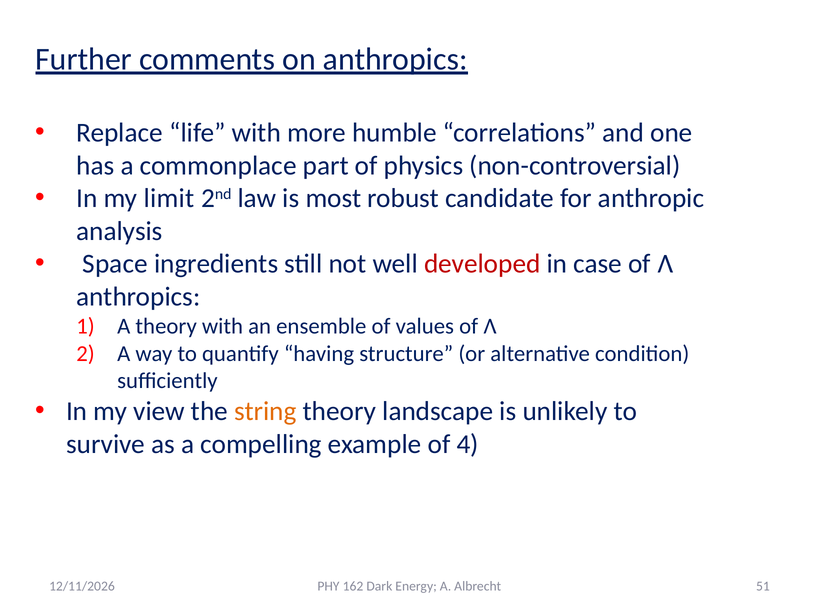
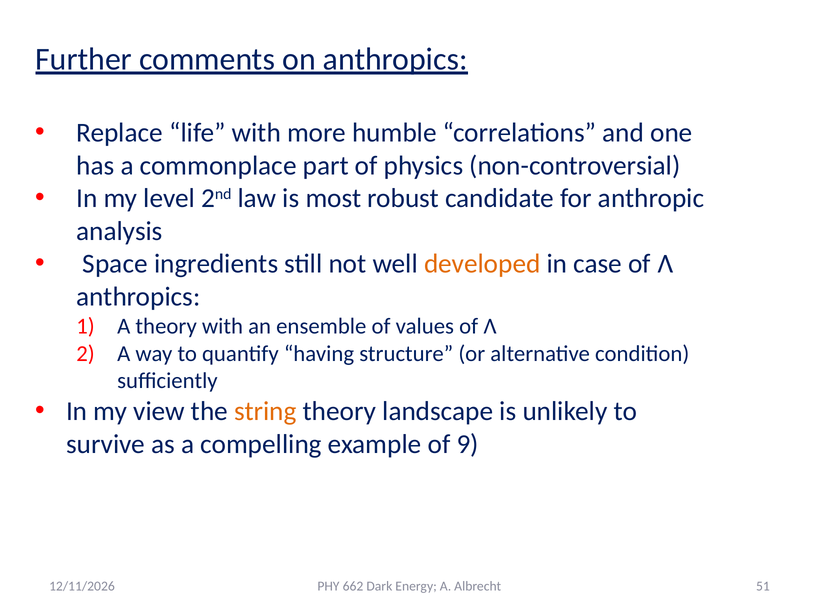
limit: limit -> level (169, 198)
developed colour: red -> orange (482, 264)
4: 4 -> 9 (468, 444)
162: 162 -> 662 (353, 587)
